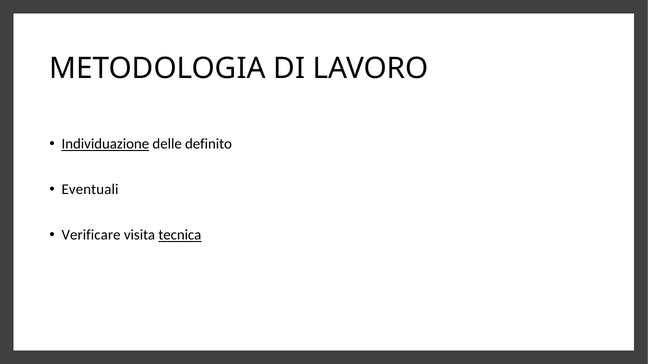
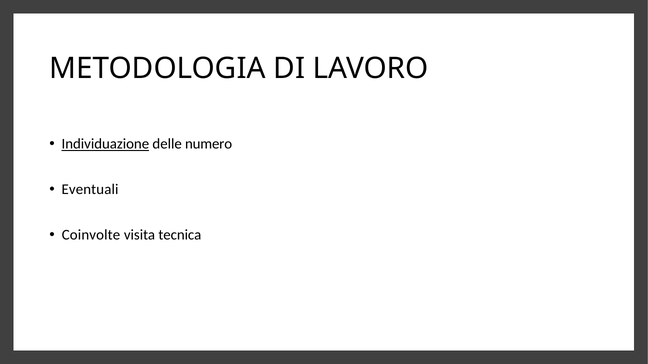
definito: definito -> numero (209, 144)
Verificare: Verificare -> Coinvolte (91, 235)
tecnica underline: present -> none (180, 235)
